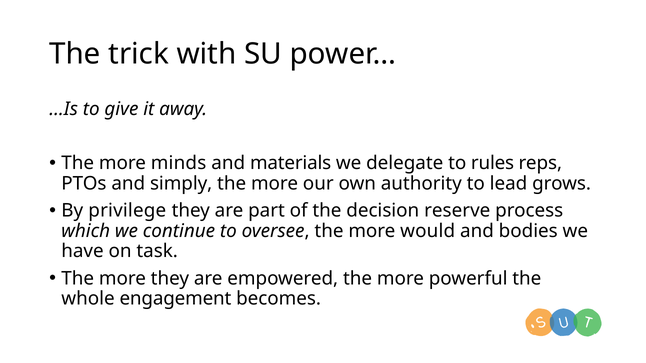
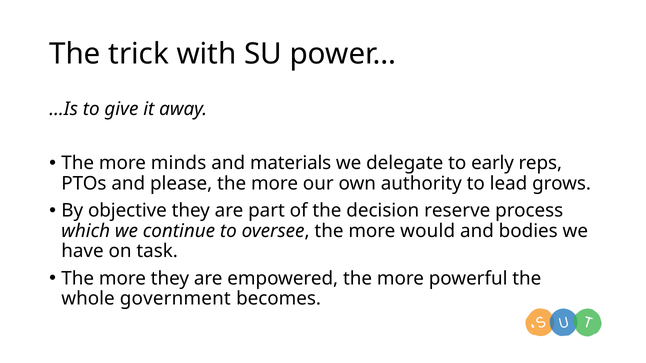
rules: rules -> early (493, 163)
simply: simply -> please (181, 184)
privilege: privilege -> objective (127, 211)
engagement: engagement -> government (175, 299)
